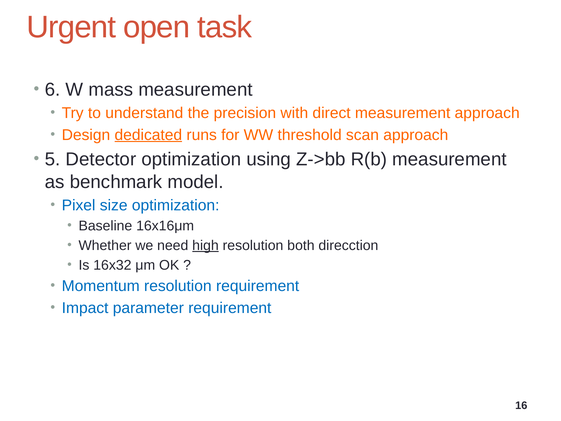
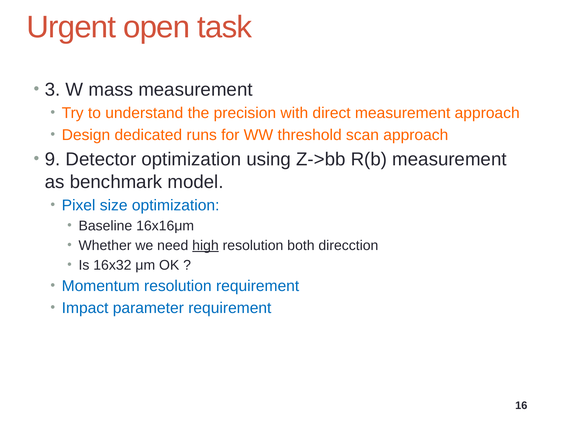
6: 6 -> 3 (53, 89)
dedicated underline: present -> none (148, 135)
5: 5 -> 9 (53, 159)
